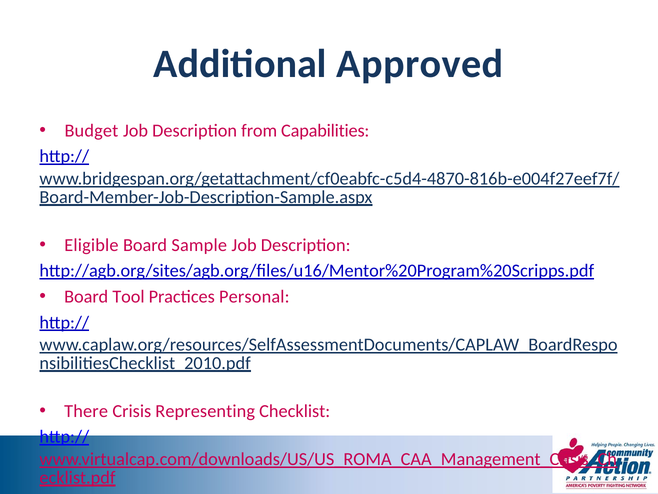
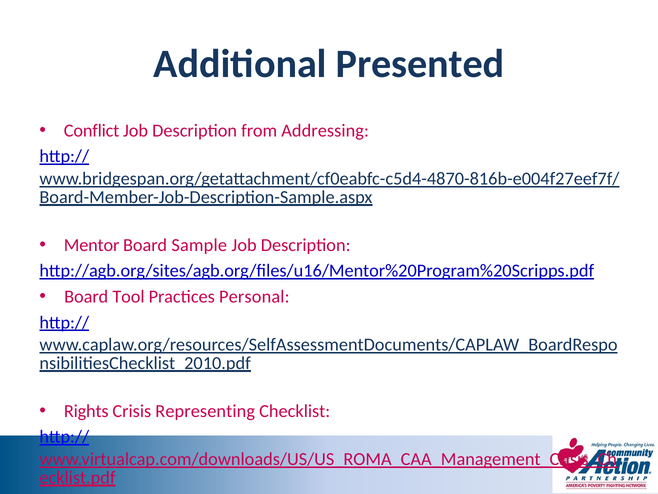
Approved: Approved -> Presented (420, 64)
Budget: Budget -> Conflict (92, 131)
Capabilities: Capabilities -> Addressing (325, 131)
Eligible: Eligible -> Mentor (92, 245)
There: There -> Rights (86, 411)
